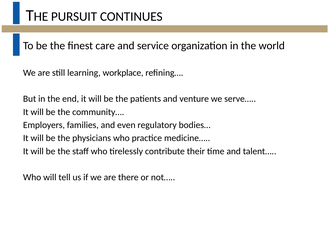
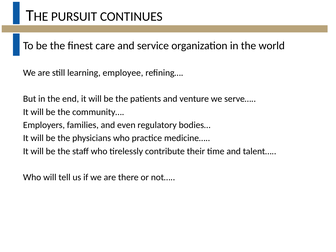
workplace: workplace -> employee (123, 73)
